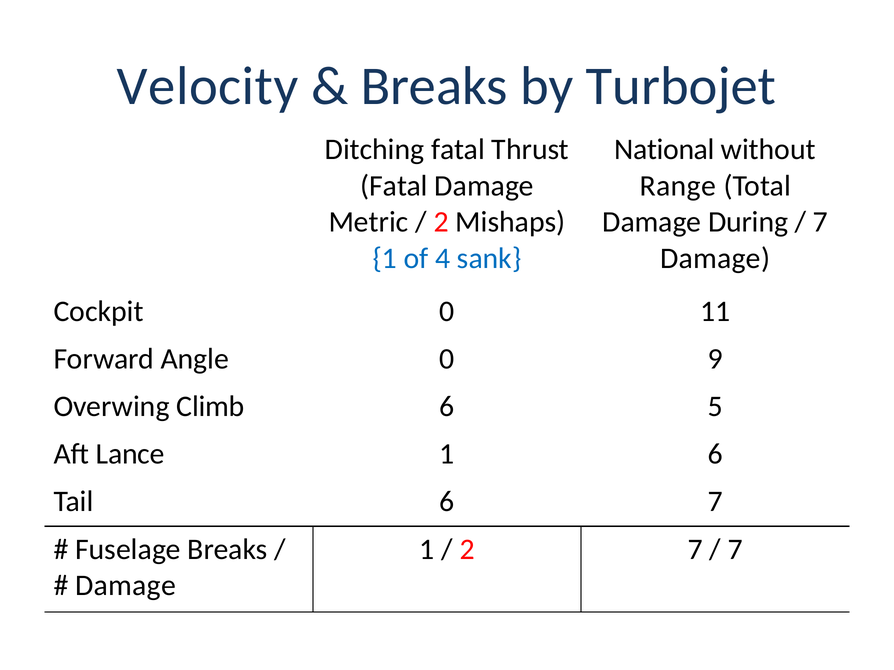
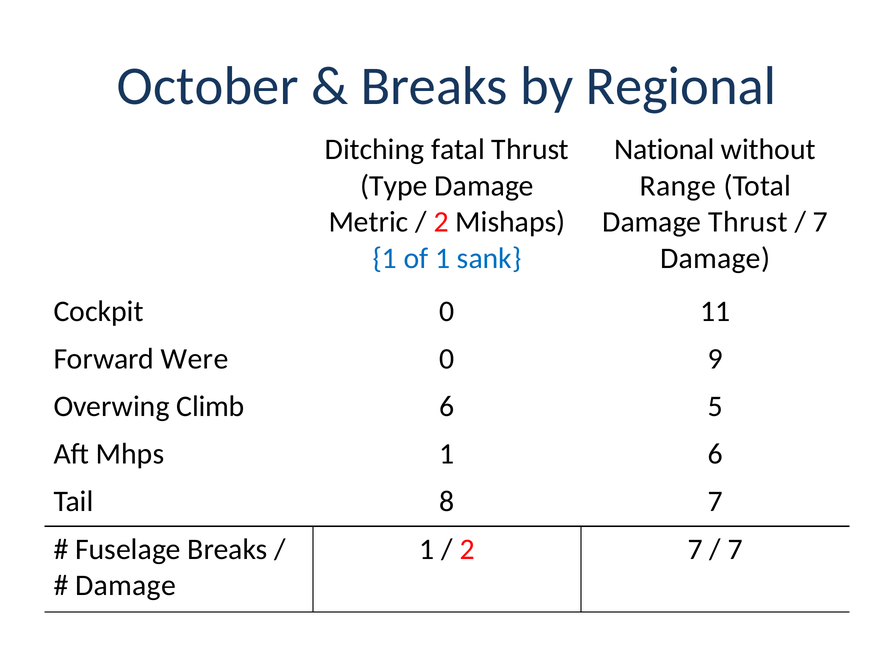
Velocity: Velocity -> October (208, 87)
Turbojet: Turbojet -> Regional (681, 87)
Fatal: Fatal -> Type (394, 186)
Damage During: During -> Thrust (748, 222)
of 4: 4 -> 1 (443, 259)
Angle: Angle -> Were (195, 359)
Lance: Lance -> Mhps (130, 454)
Tail 6: 6 -> 8 (447, 502)
